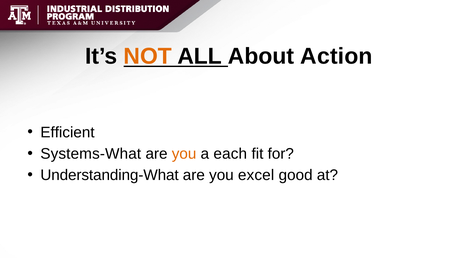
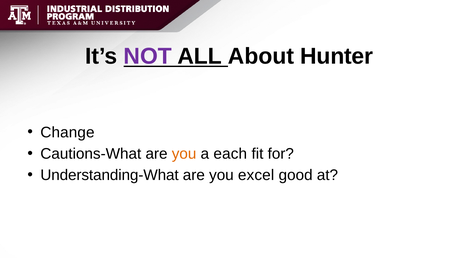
NOT colour: orange -> purple (148, 56)
Action: Action -> Hunter (337, 56)
Efficient: Efficient -> Change (67, 132)
Systems-What: Systems-What -> Cautions-What (91, 154)
